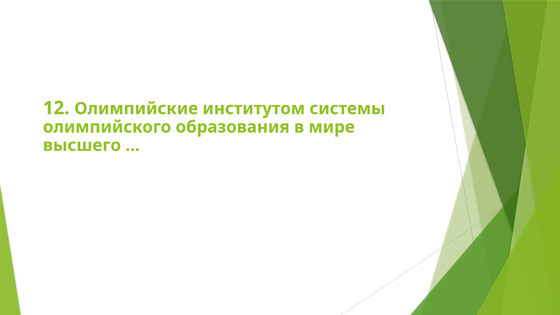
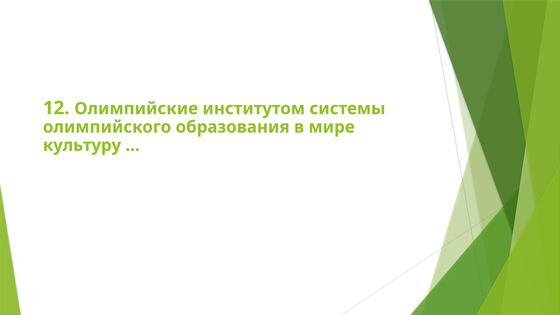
высшего: высшего -> культуру (82, 145)
